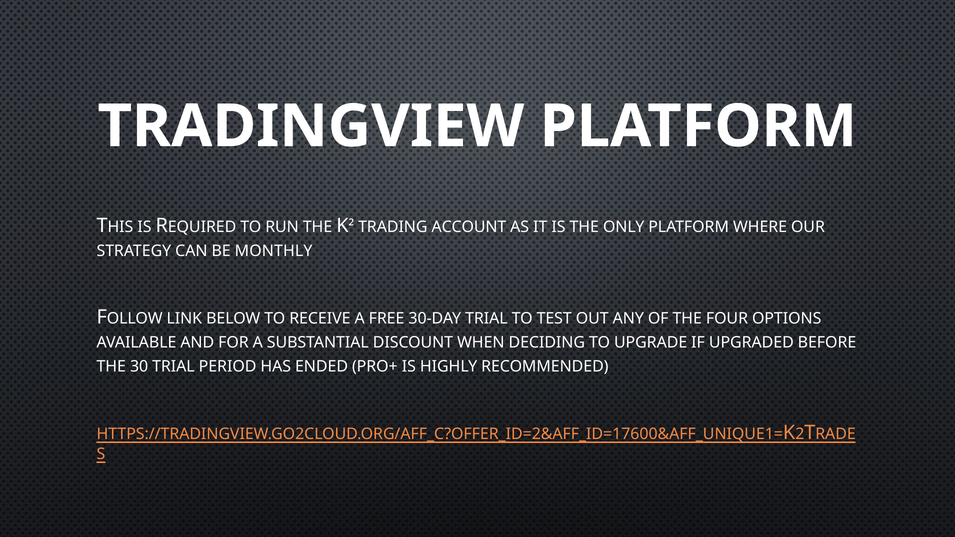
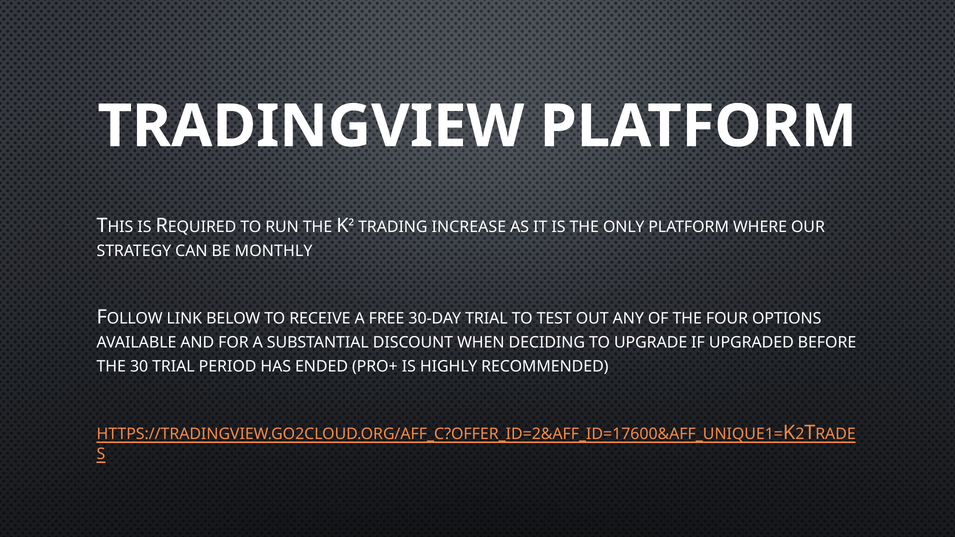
ACCOUNT: ACCOUNT -> INCREASE (469, 227)
